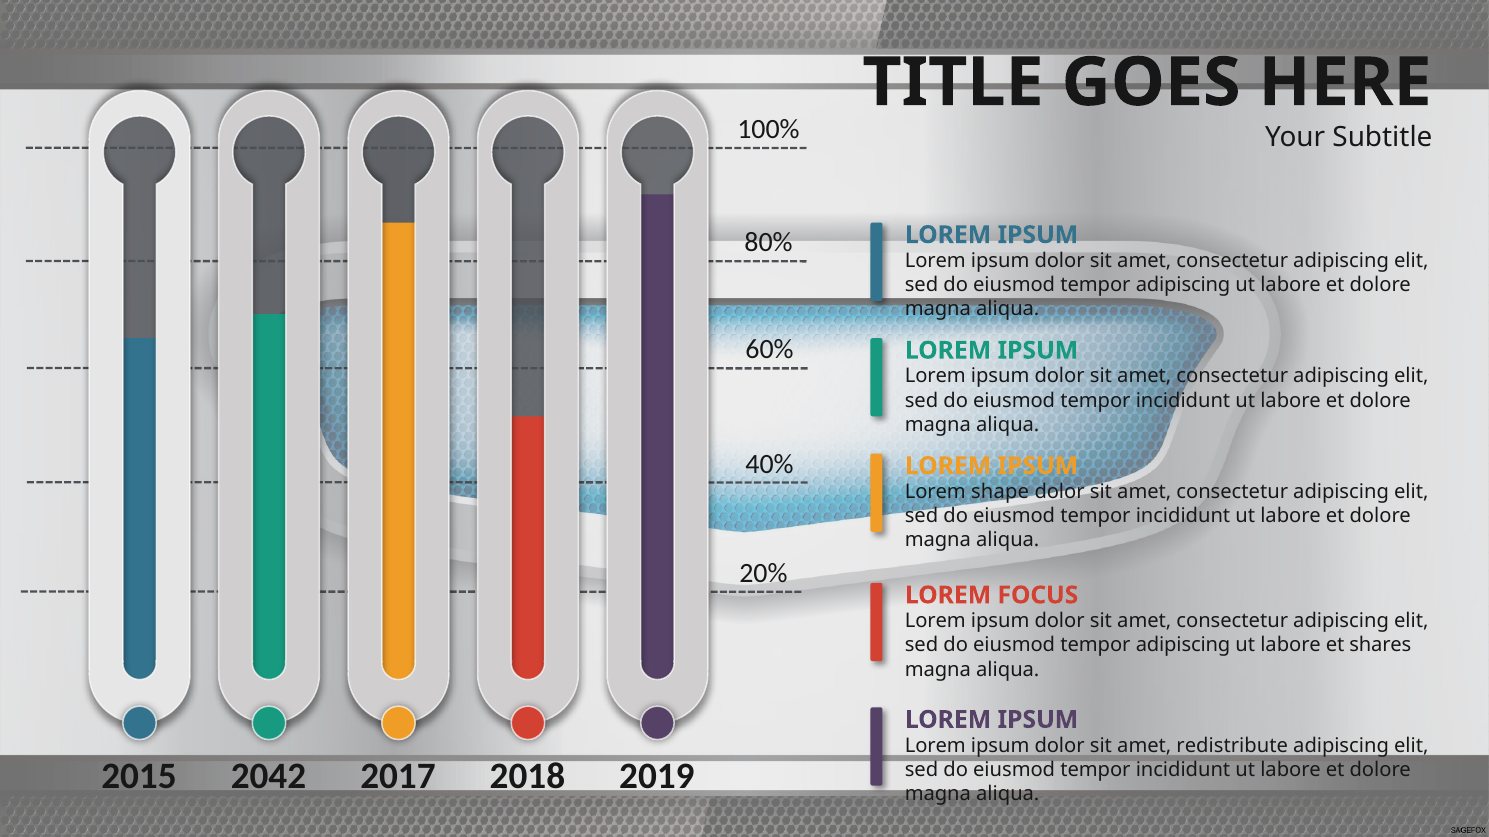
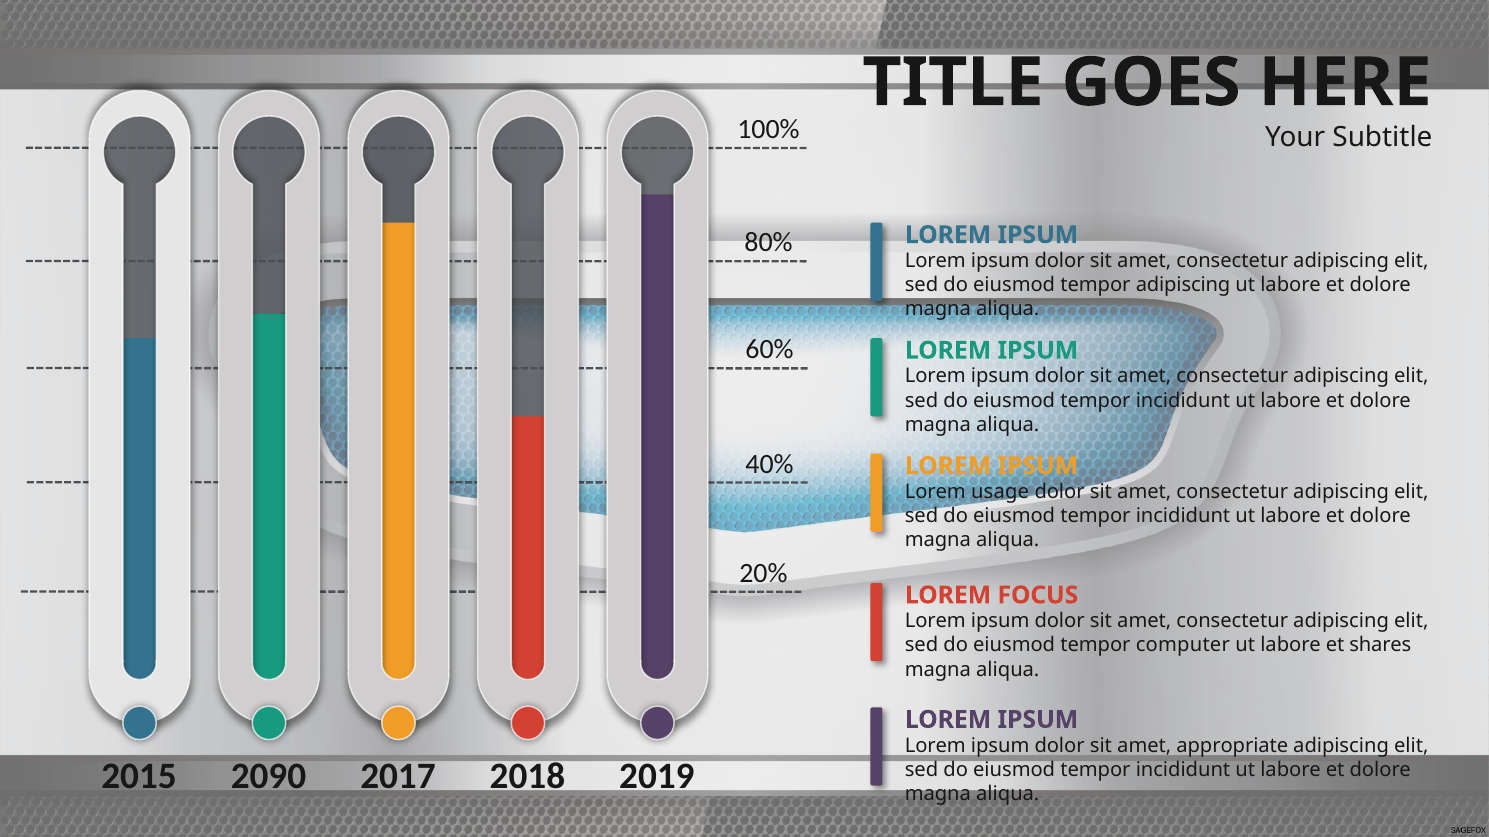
shape: shape -> usage (1000, 492)
adipiscing: adipiscing -> computer (1183, 646)
redistribute: redistribute -> appropriate (1232, 746)
2042: 2042 -> 2090 (268, 777)
